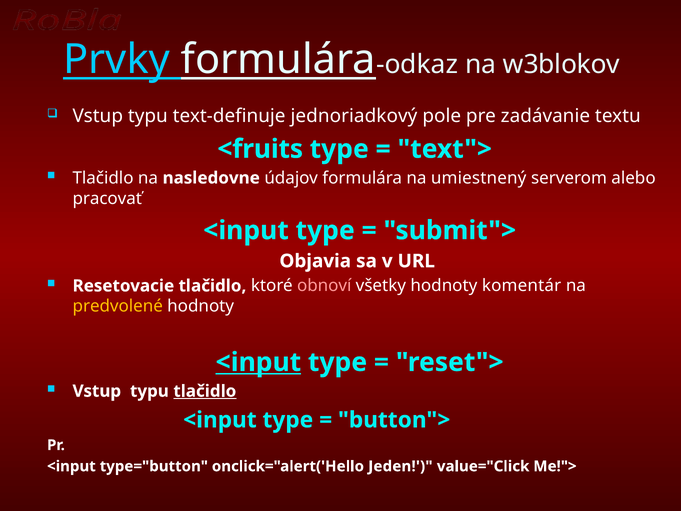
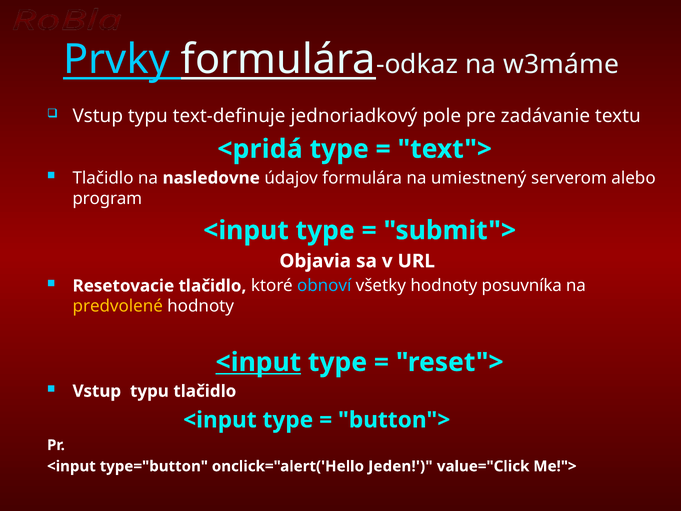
w3blokov: w3blokov -> w3máme (561, 64)
<fruits: <fruits -> <pridá (260, 149)
pracovať: pracovať -> program (107, 198)
obnoví colour: pink -> light blue (324, 286)
komentár: komentár -> posuvníka (522, 286)
tlačidlo underline: present -> none (205, 391)
